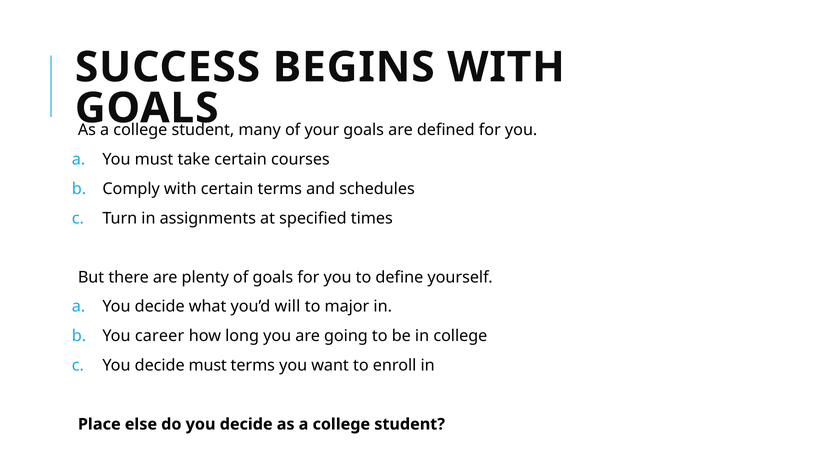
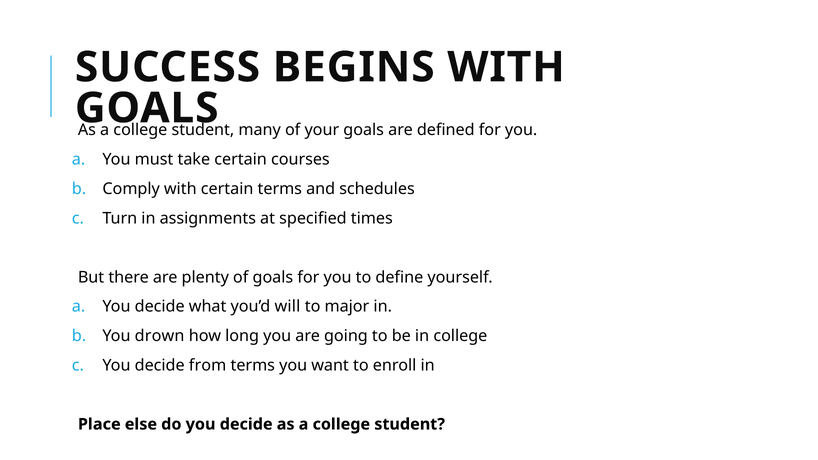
career: career -> drown (160, 336)
decide must: must -> from (208, 366)
